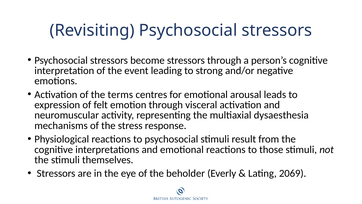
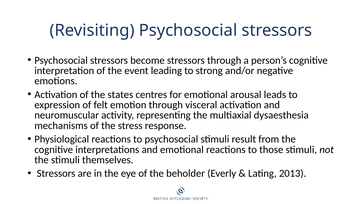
terms: terms -> states (120, 94)
2069: 2069 -> 2013 (293, 173)
